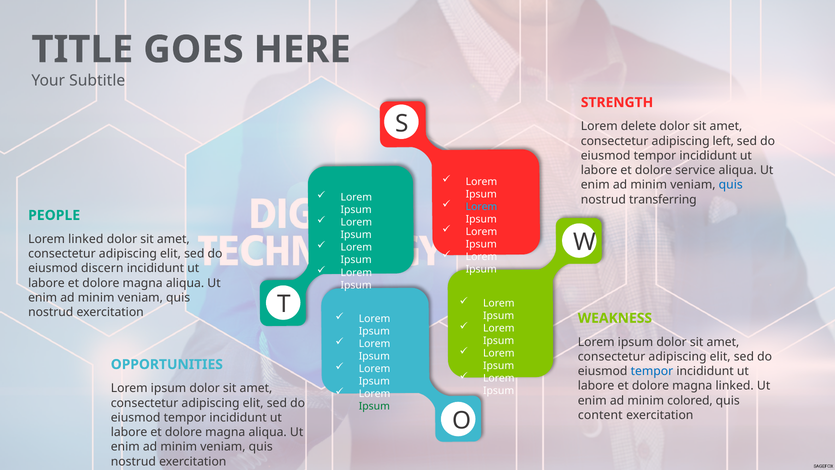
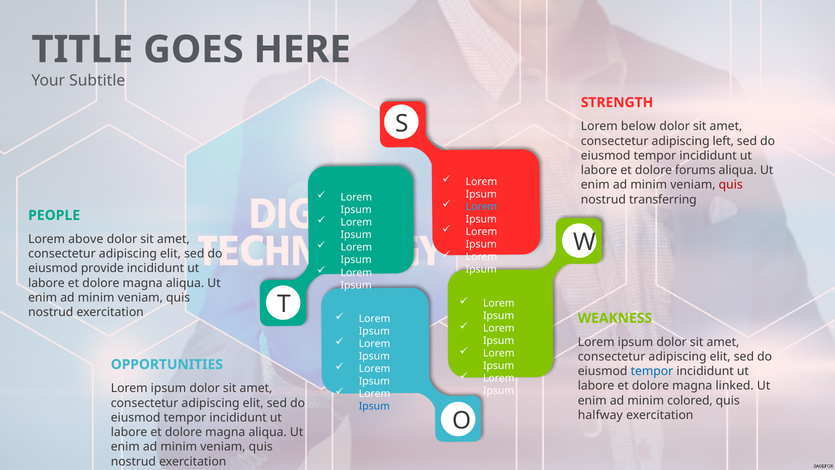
delete: delete -> below (638, 126)
service: service -> forums (695, 170)
quis colour: blue -> red (731, 185)
Lorem linked: linked -> above (86, 239)
discern: discern -> provide (102, 268)
Ipsum colour: green -> blue (374, 406)
content: content -> halfway (600, 415)
